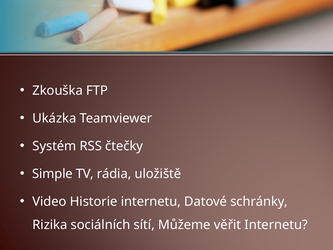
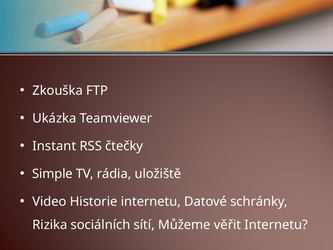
Systém: Systém -> Instant (54, 146)
